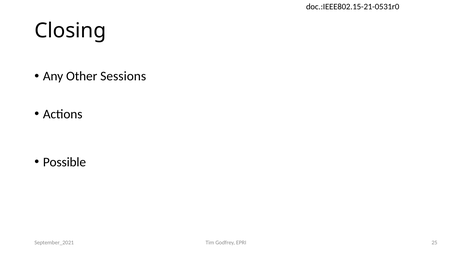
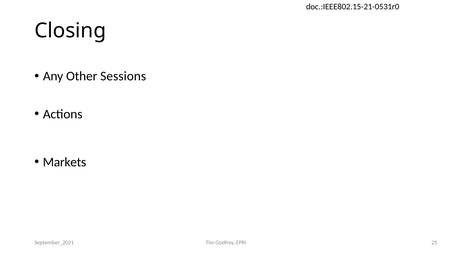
Possible: Possible -> Markets (64, 162)
